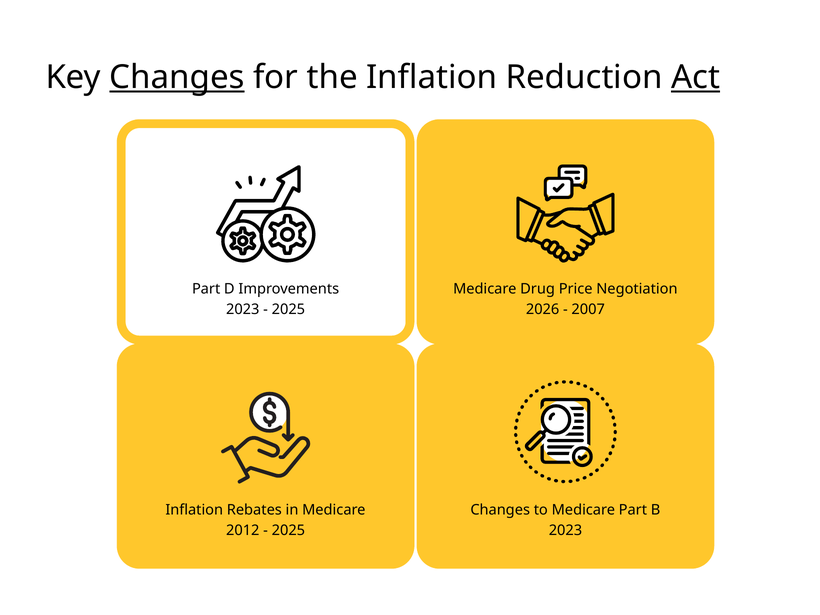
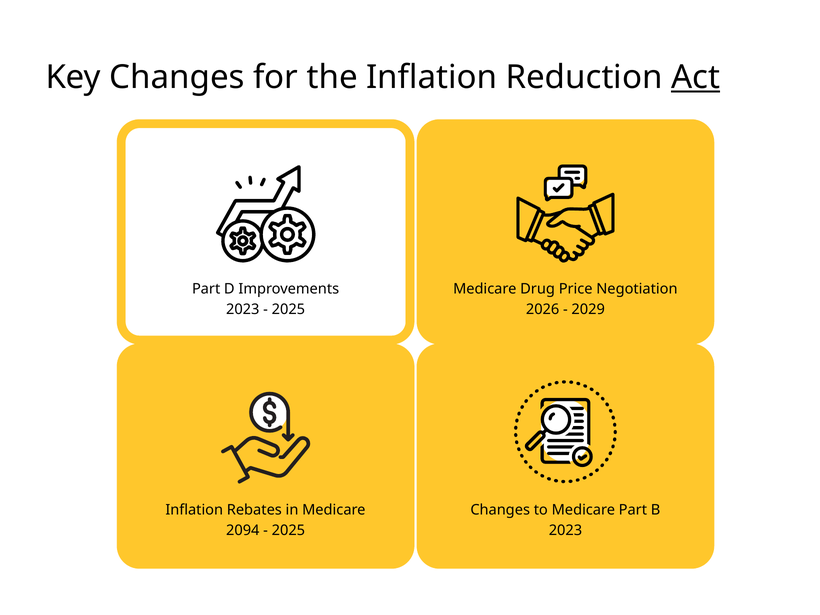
Changes underline: present -> none (177, 77)
2007: 2007 -> 2029 (588, 310)
2012: 2012 -> 2094 (243, 530)
